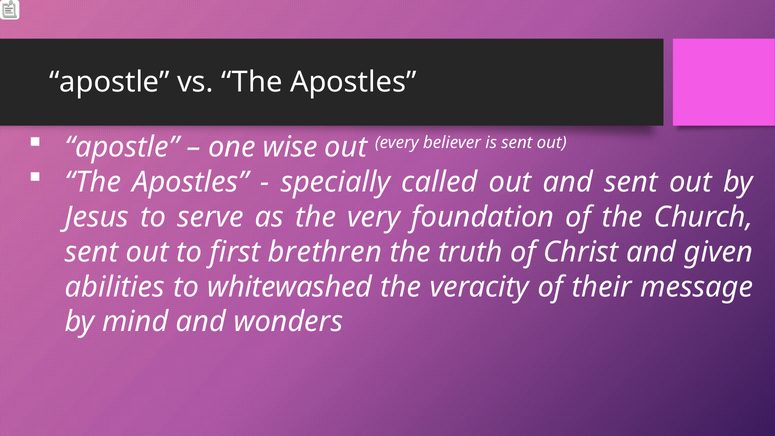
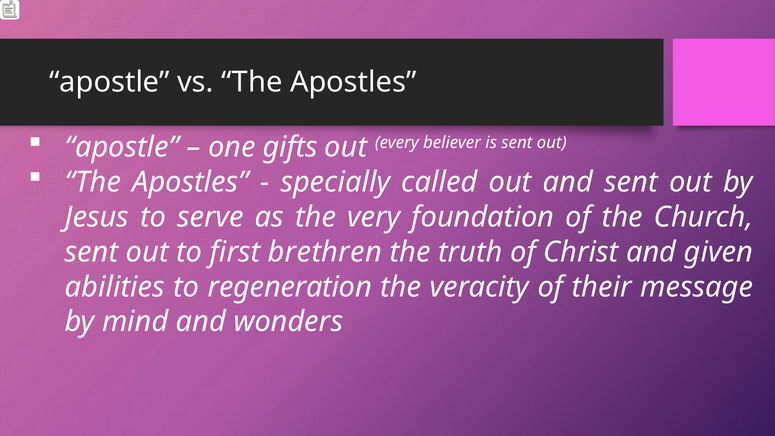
wise: wise -> gifts (290, 147)
whitewashed: whitewashed -> regeneration (290, 287)
